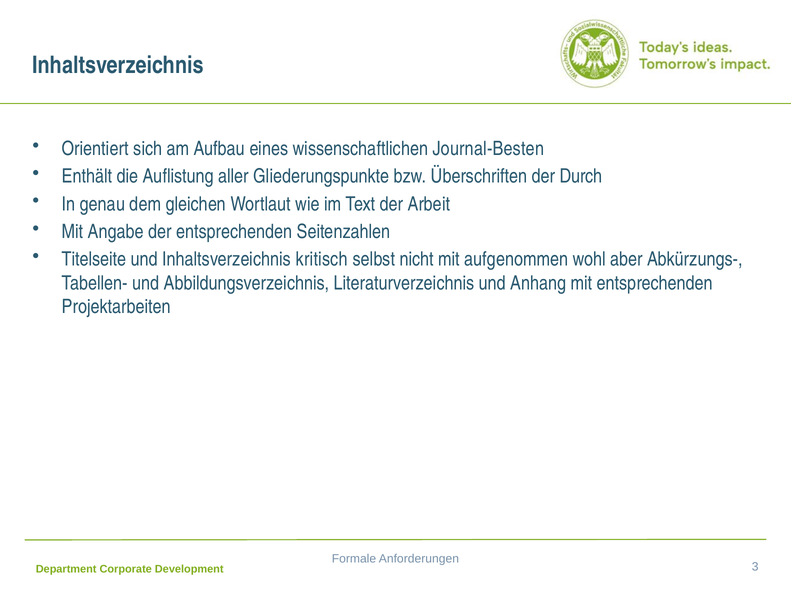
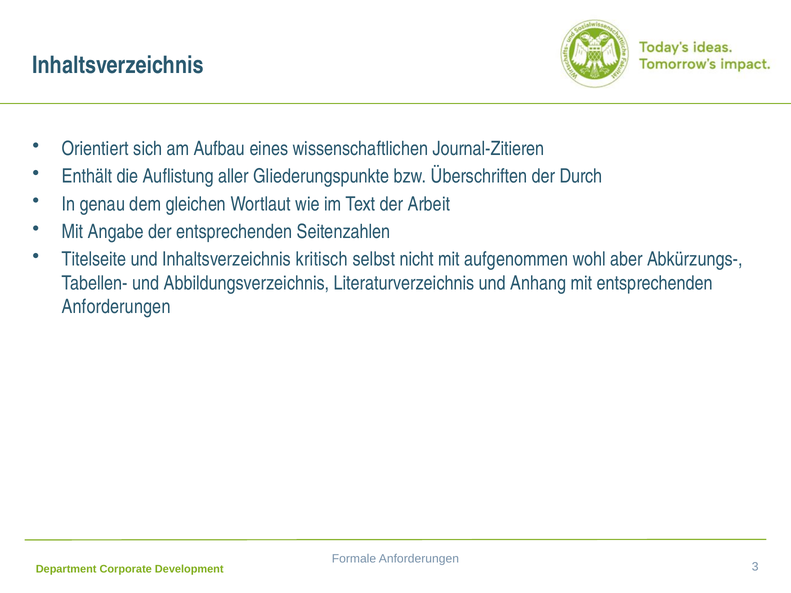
Journal-Besten: Journal-Besten -> Journal-Zitieren (488, 149)
Projektarbeiten: Projektarbeiten -> Anforderungen (116, 307)
